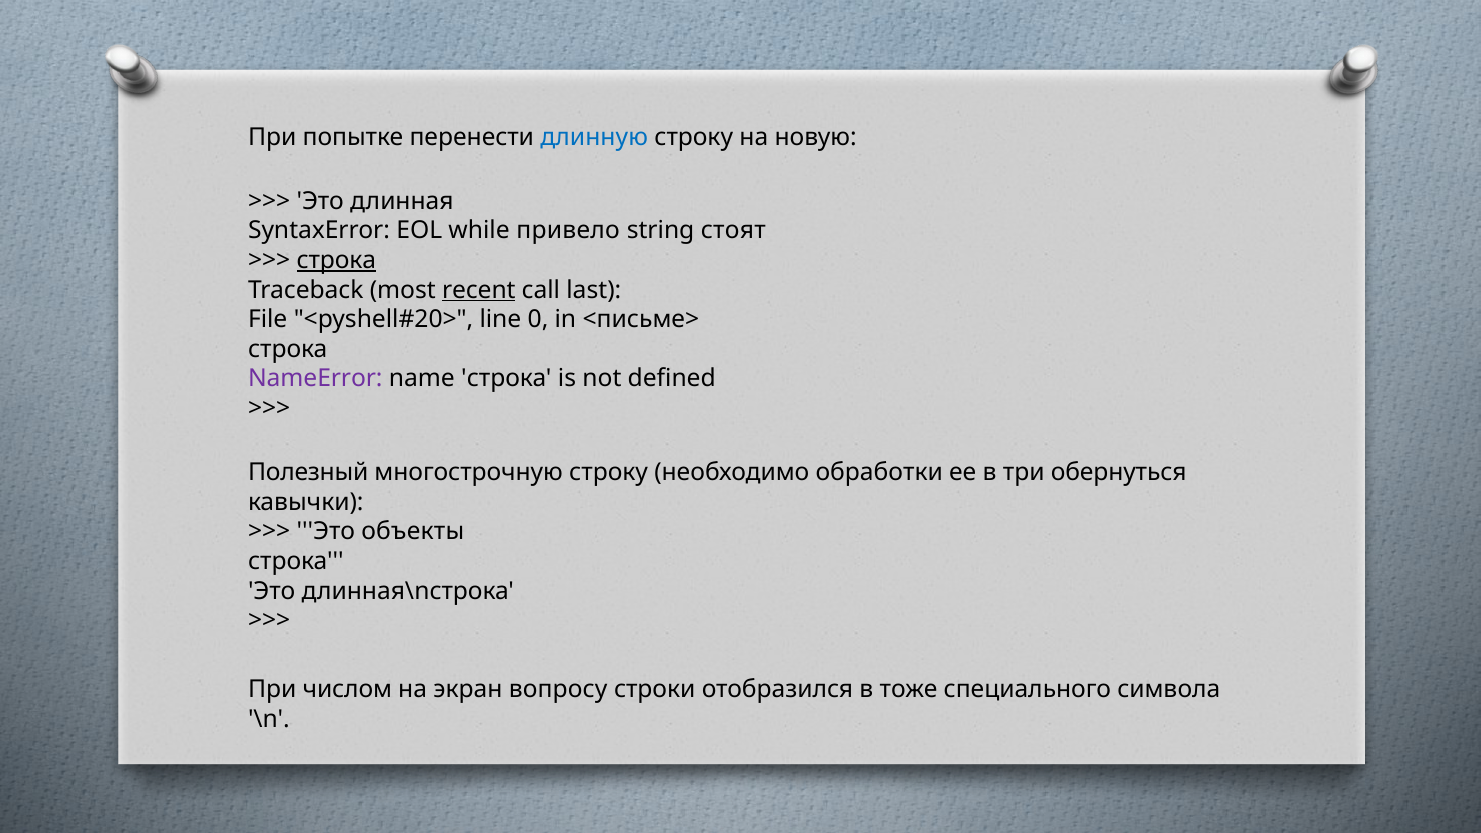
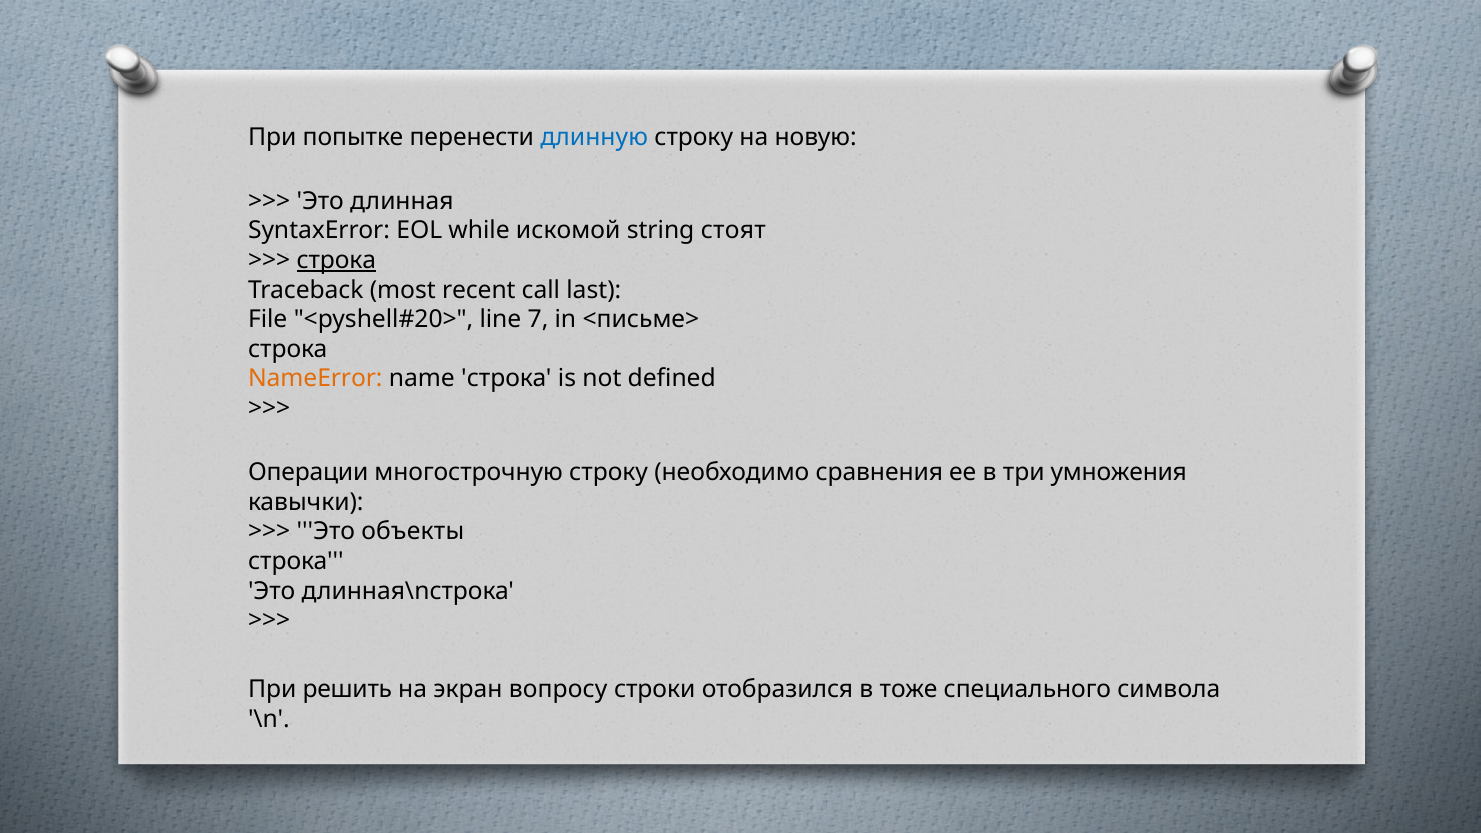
привело: привело -> искомой (568, 231)
recent underline: present -> none (479, 290)
0: 0 -> 7 (538, 320)
NameError colour: purple -> orange (315, 379)
Полезный: Полезный -> Операции (308, 473)
обработки: обработки -> сравнения (879, 473)
обернуться: обернуться -> умножения (1119, 473)
числом: числом -> решить (347, 690)
